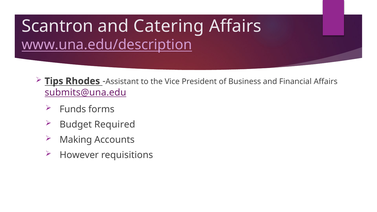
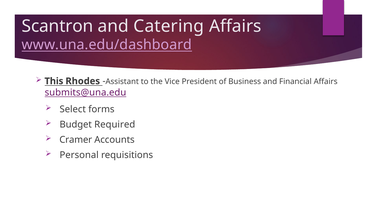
www.una.edu/description: www.una.edu/description -> www.una.edu/dashboard (107, 45)
Tips: Tips -> This (54, 81)
Funds: Funds -> Select (73, 109)
Making: Making -> Cramer (76, 140)
However: However -> Personal (79, 155)
